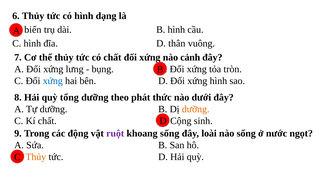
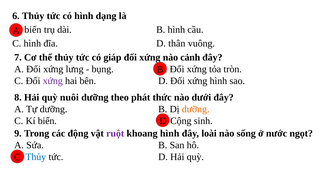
có chất: chất -> giáp (112, 57)
xứng colour: blue -> purple (53, 81)
tổng: tổng -> nuôi (69, 97)
Kí chất: chất -> biển (47, 121)
khoang sống: sống -> hình (170, 133)
Thủy colour: orange -> blue (36, 157)
